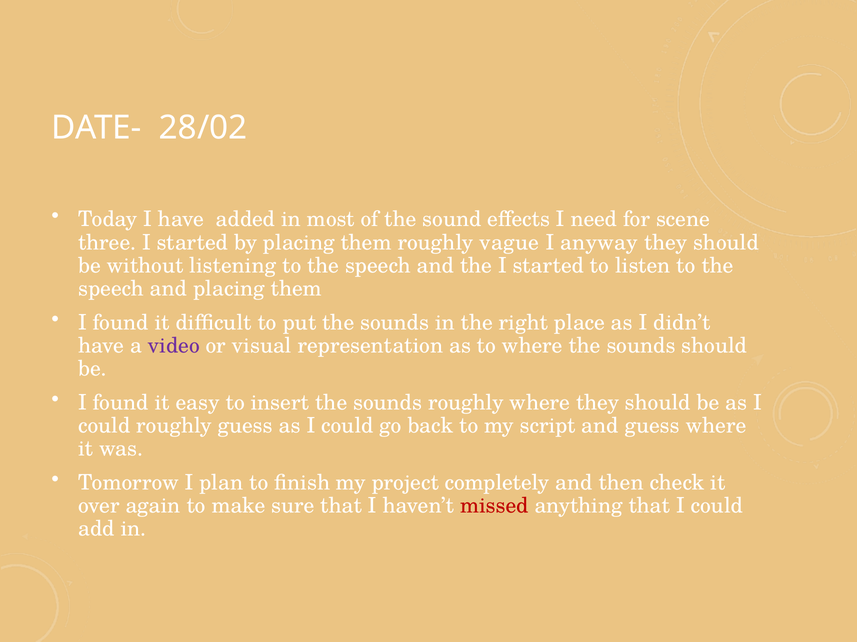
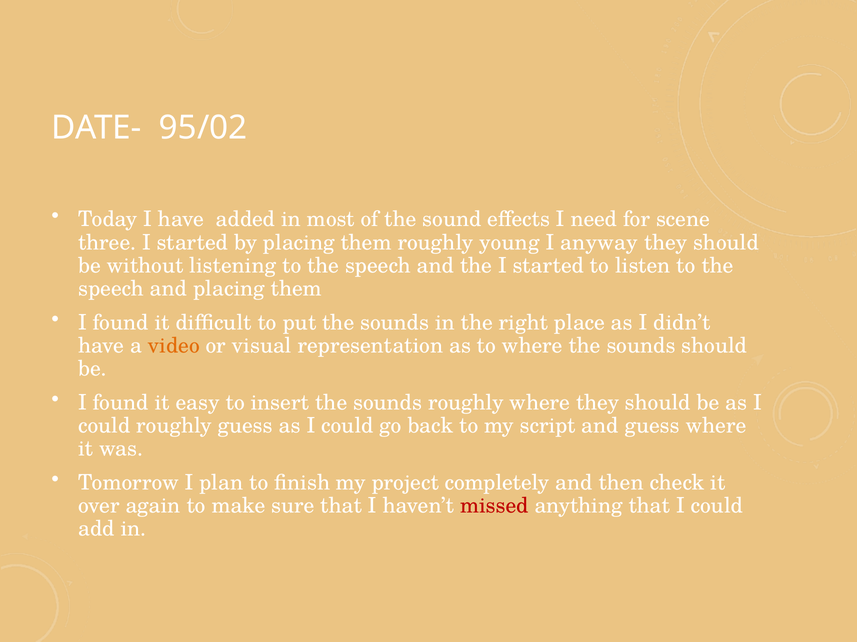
28/02: 28/02 -> 95/02 (203, 128)
vague: vague -> young (509, 243)
video colour: purple -> orange (174, 346)
